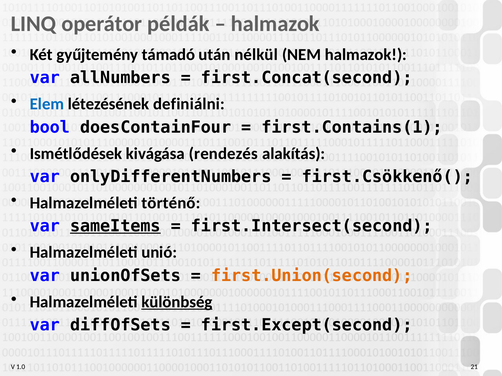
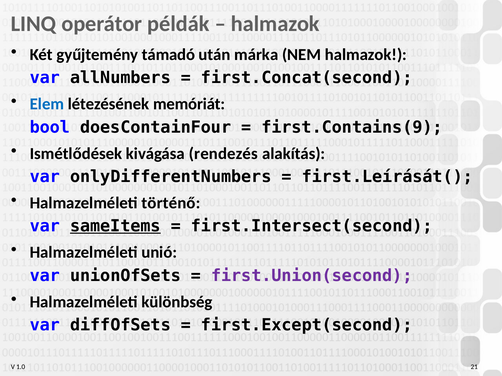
nélkül: nélkül -> márka (256, 55)
definiálni: definiálni -> memóriát (189, 104)
first.Contains(1: first.Contains(1 -> first.Contains(9 (352, 127)
first.Csökkenő(: first.Csökkenő( -> first.Leírását( (387, 177)
first.Union(second colour: orange -> purple (312, 276)
különbség underline: present -> none (177, 302)
